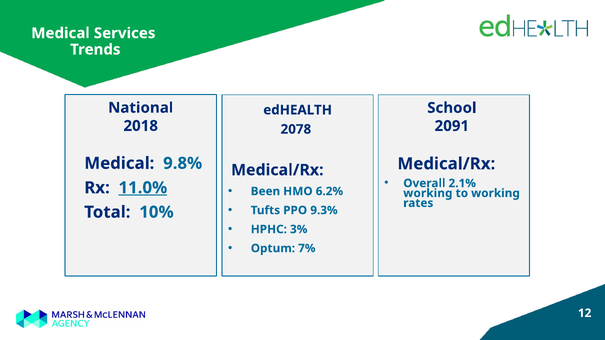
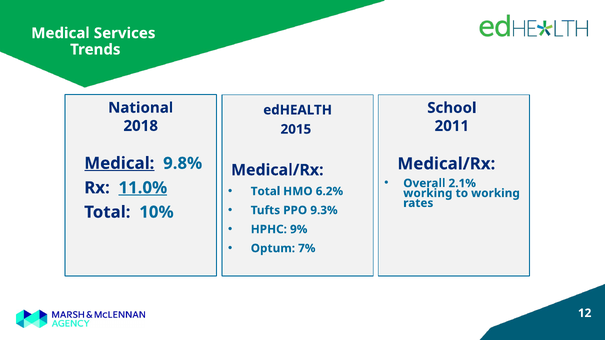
2091: 2091 -> 2011 (452, 126)
2078: 2078 -> 2015 (296, 129)
Medical underline: none -> present (119, 163)
Been: Been -> Total (265, 191)
3%: 3% -> 9% (299, 230)
